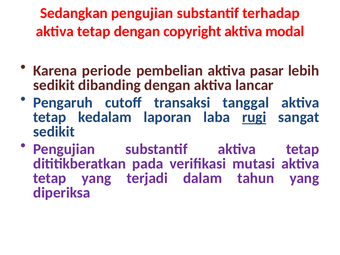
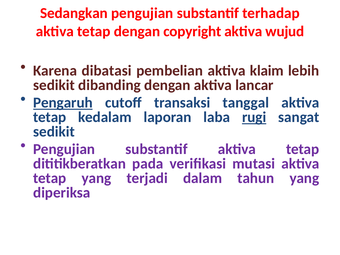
modal: modal -> wujud (285, 31)
periode: periode -> dibatasi (107, 71)
pasar: pasar -> klaim (267, 71)
Pengaruh underline: none -> present (63, 103)
